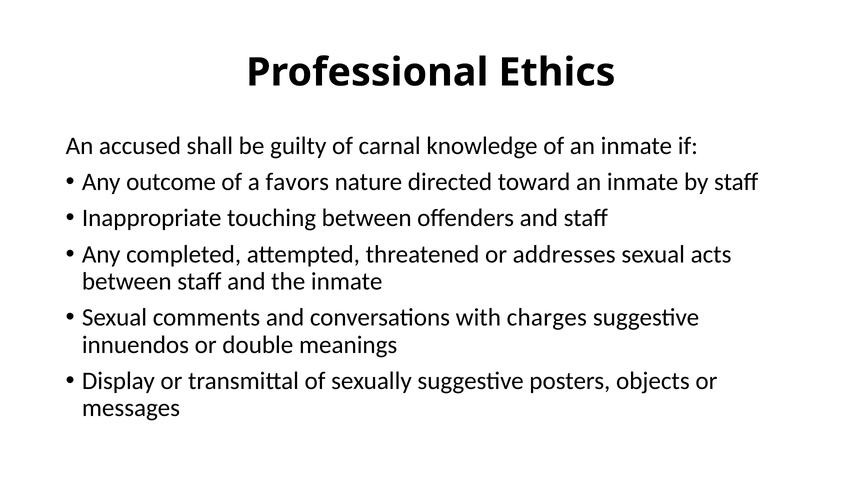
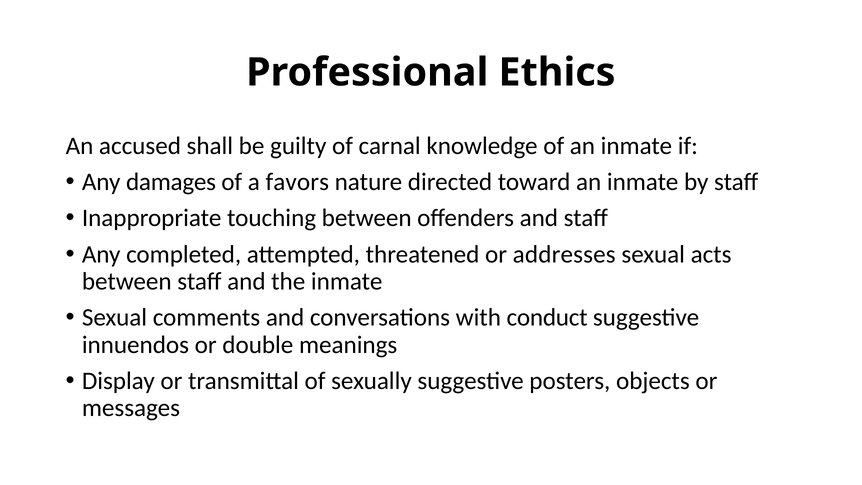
outcome: outcome -> damages (171, 182)
charges: charges -> conduct (547, 317)
